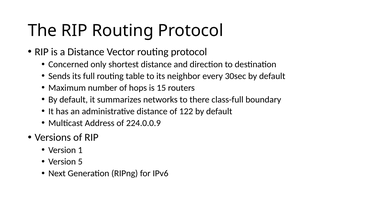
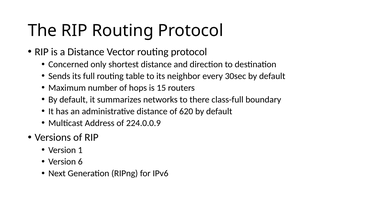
122: 122 -> 620 (186, 111)
5: 5 -> 6 (80, 162)
